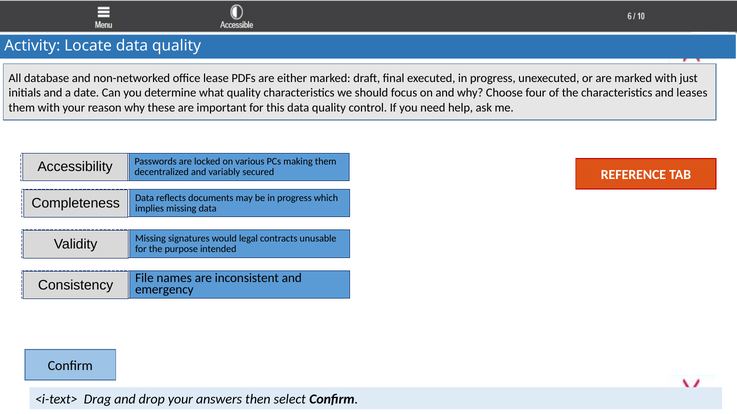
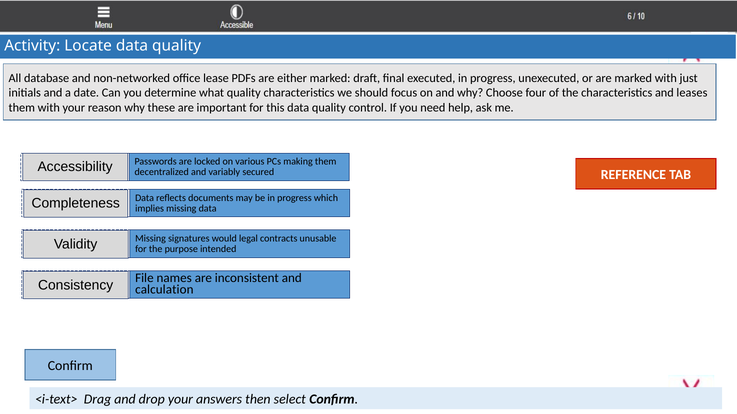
emergency: emergency -> calculation (164, 290)
